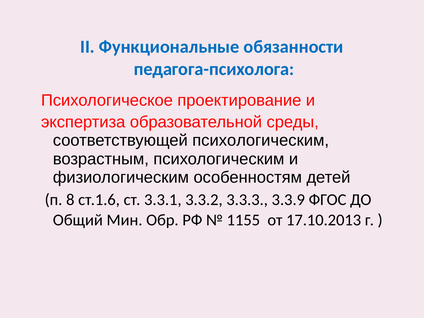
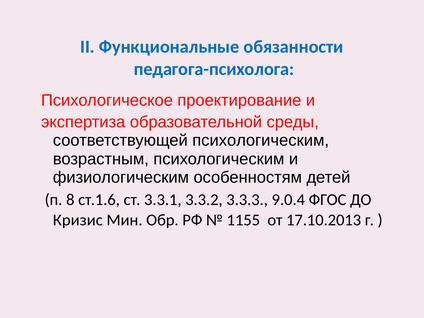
3.3.9: 3.3.9 -> 9.0.4 (288, 200)
Общий: Общий -> Кризис (78, 220)
